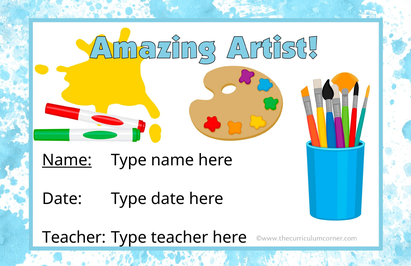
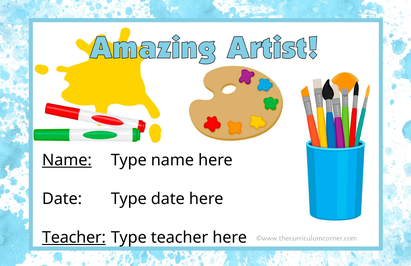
Teacher underline: none -> present (74, 237)
